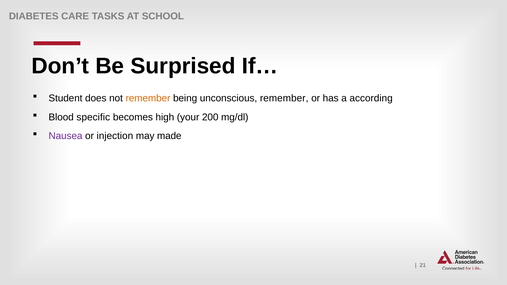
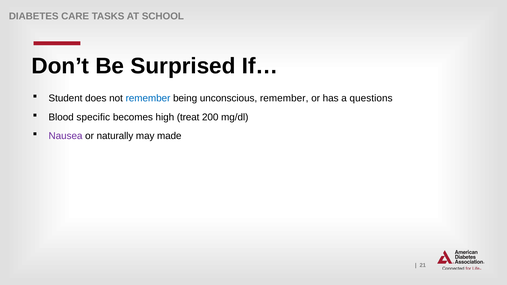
remember colour: orange -> blue (148, 98)
according: according -> questions (371, 98)
your: your -> treat (188, 117)
injection: injection -> naturally (115, 136)
